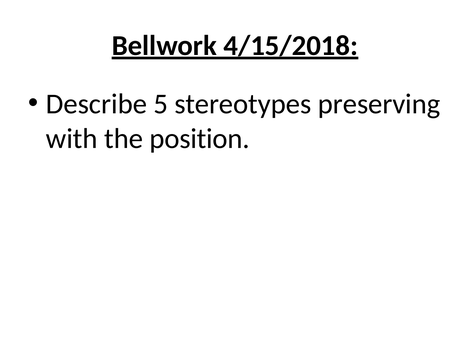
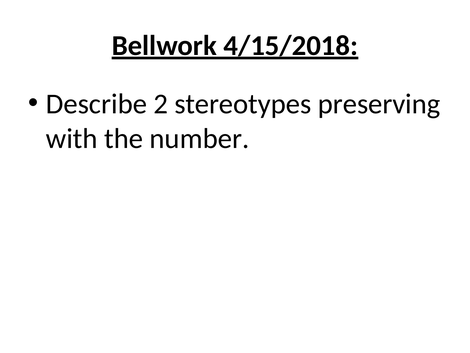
5: 5 -> 2 (161, 104)
position: position -> number (199, 138)
